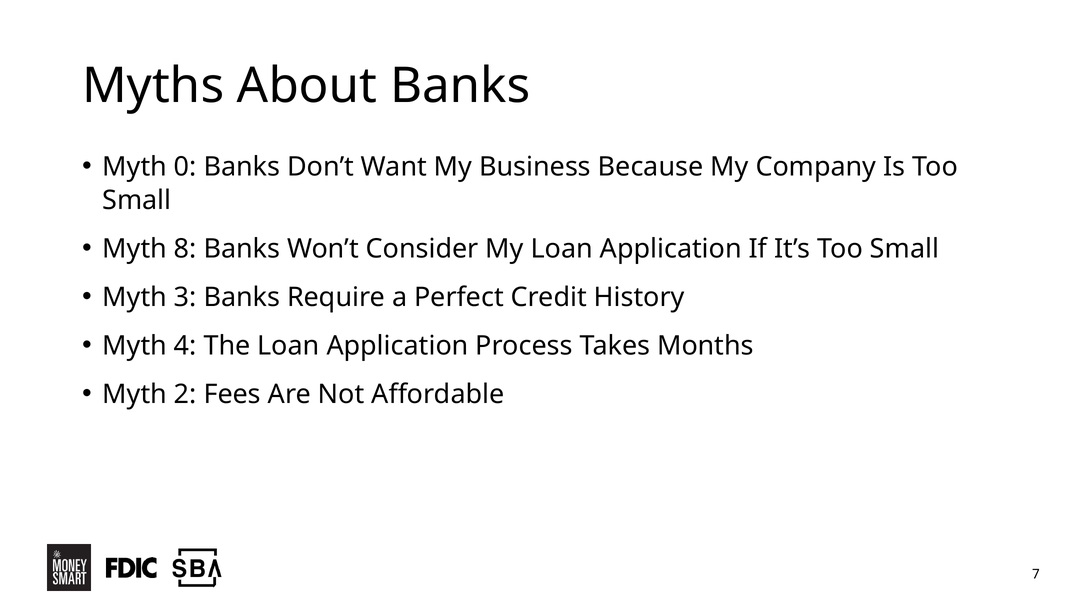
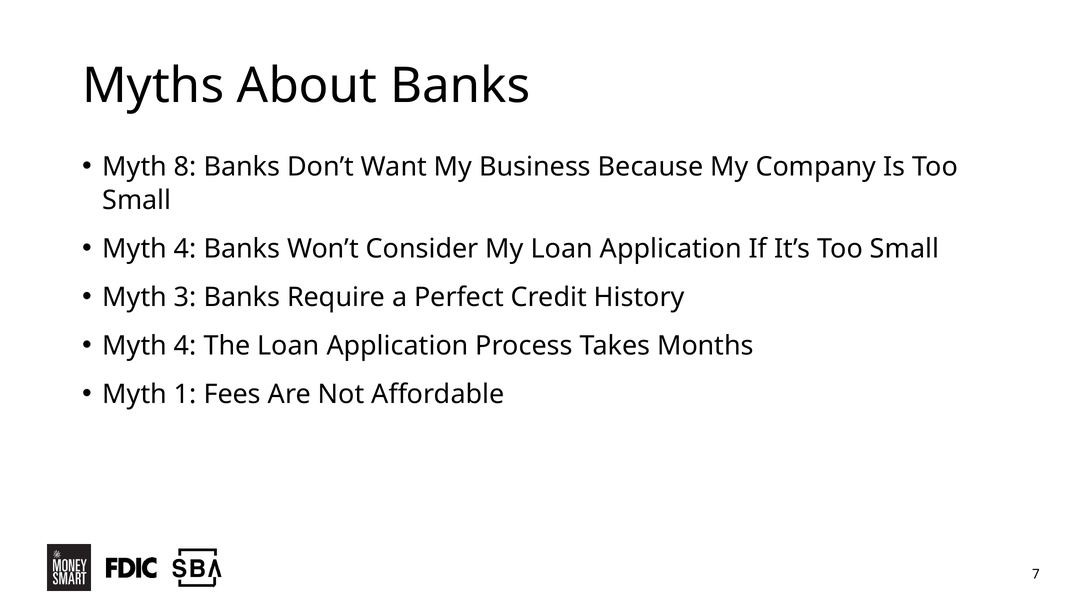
0: 0 -> 8 (185, 167)
8: 8 -> 4 (185, 249)
2: 2 -> 1 (185, 395)
